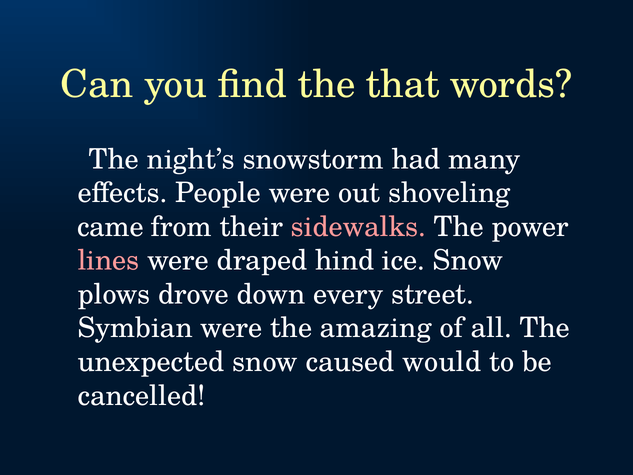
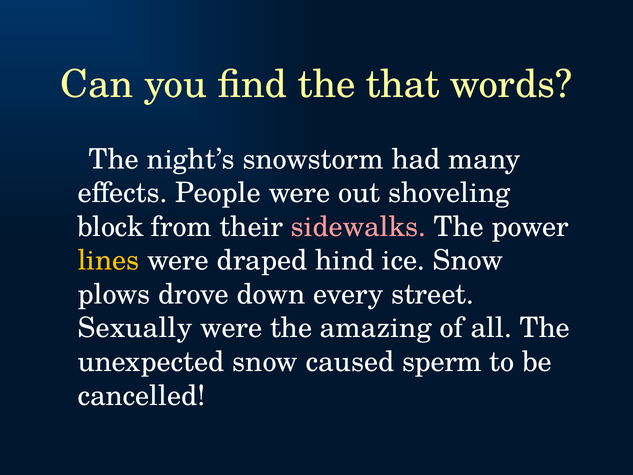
came: came -> block (110, 227)
lines colour: pink -> yellow (109, 260)
Symbian: Symbian -> Sexually (135, 328)
would: would -> sperm (442, 362)
